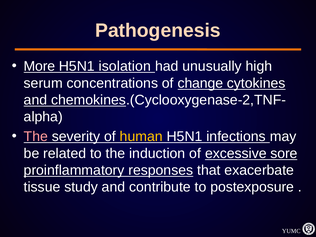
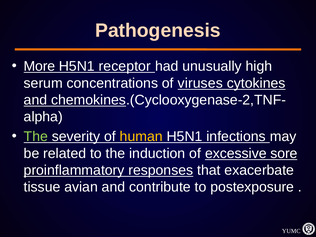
isolation: isolation -> receptor (125, 66)
change: change -> viruses (200, 83)
The colour: pink -> light green (36, 137)
study: study -> avian (81, 187)
